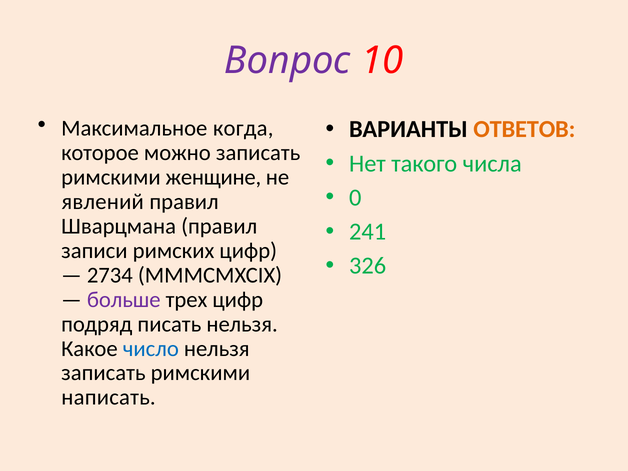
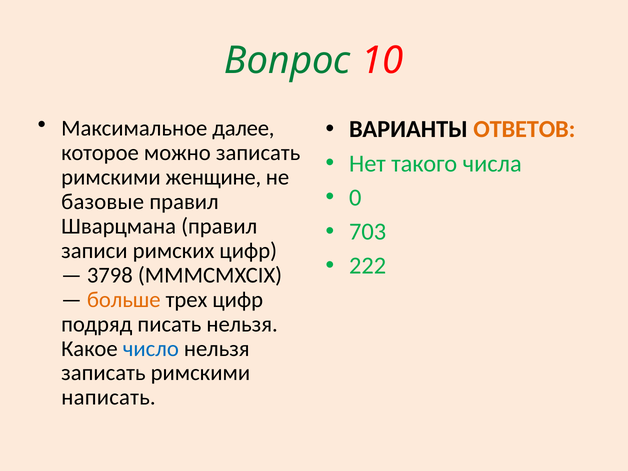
Вопрос colour: purple -> green (288, 61)
когда: когда -> далее (243, 128)
явлений: явлений -> базовые (103, 202)
241: 241 -> 703 (368, 232)
326: 326 -> 222 (368, 266)
2734: 2734 -> 3798 (110, 275)
больше colour: purple -> orange (124, 300)
